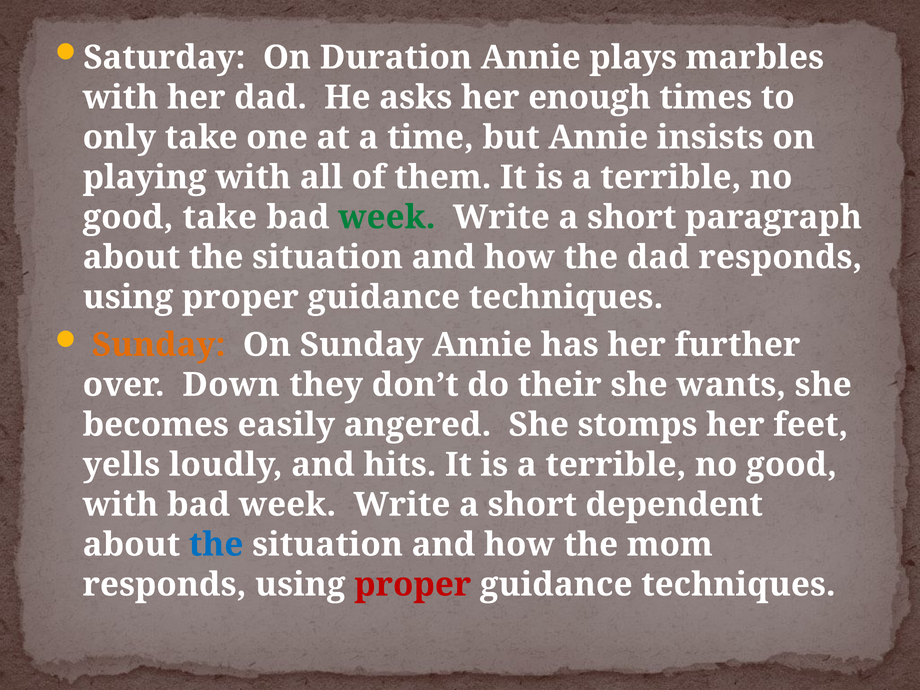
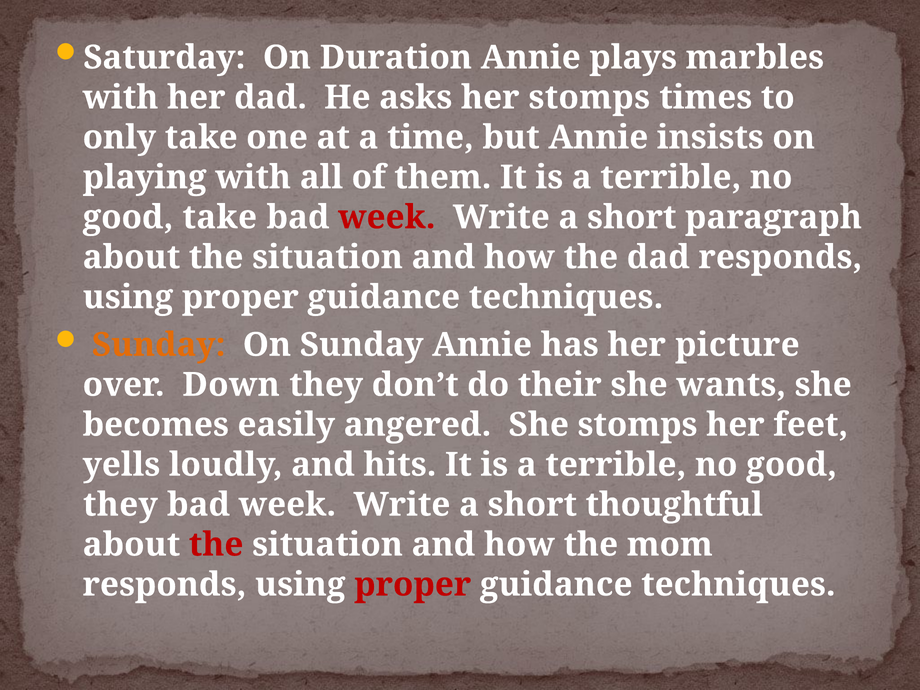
her enough: enough -> stomps (589, 97)
week colour: green -> red (387, 217)
further: further -> picture (737, 345)
with: with -> they (120, 505)
dependent: dependent -> thoughtful (674, 505)
the colour: blue -> red (216, 545)
